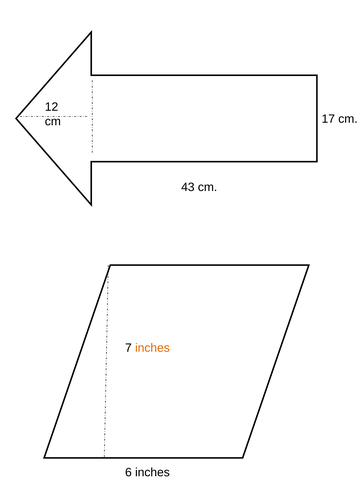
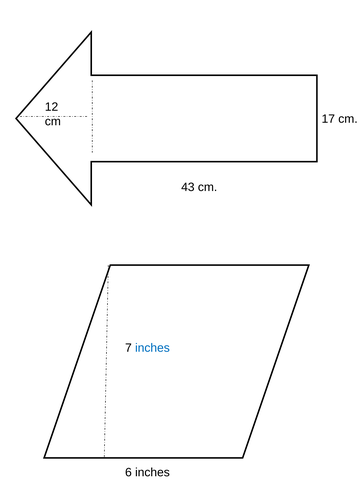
inches colour: orange -> blue (152, 347)
